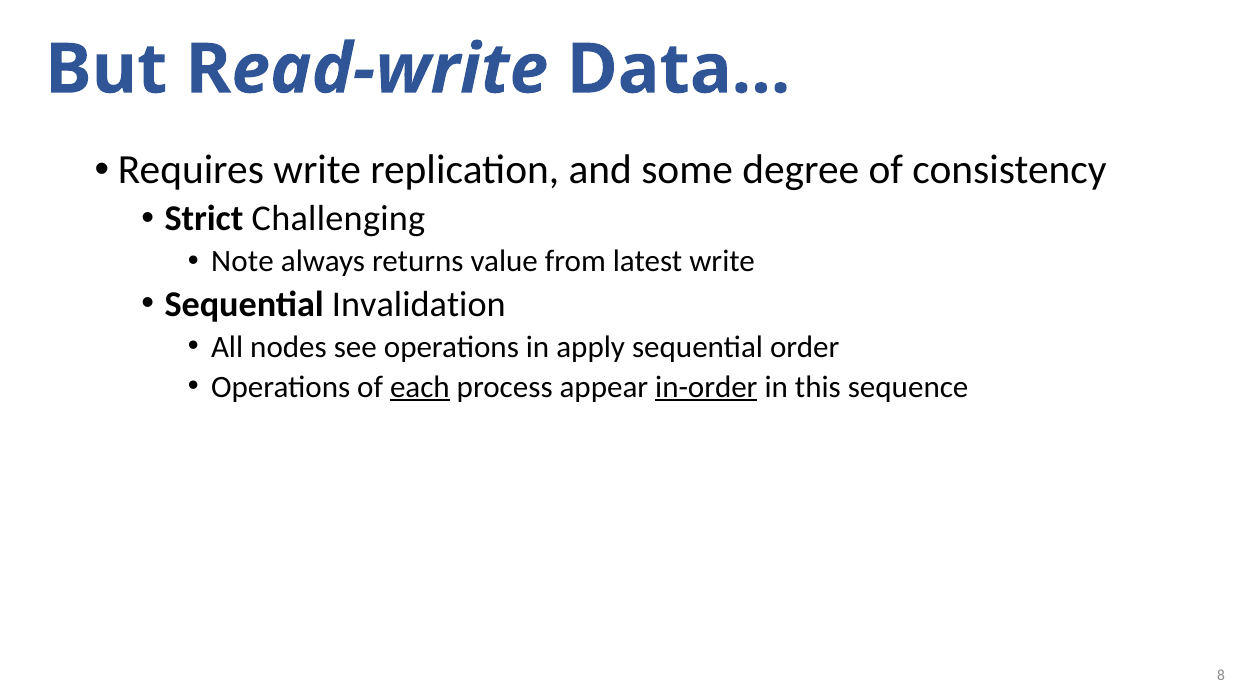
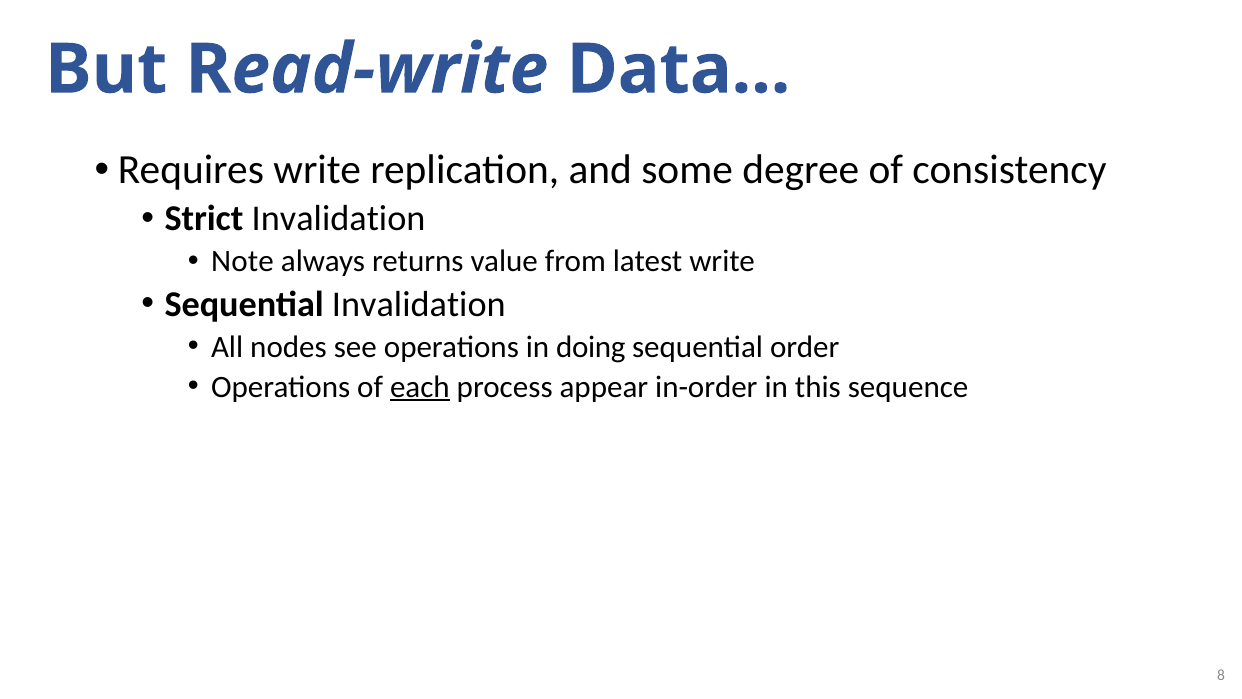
Strict Challenging: Challenging -> Invalidation (339, 218)
apply: apply -> doing (591, 347)
in-order underline: present -> none (706, 387)
